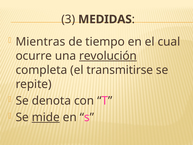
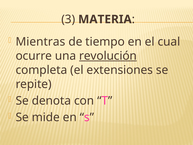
MEDIDAS: MEDIDAS -> MATERIA (105, 19)
transmitirse: transmitirse -> extensiones (120, 70)
mide underline: present -> none (46, 117)
